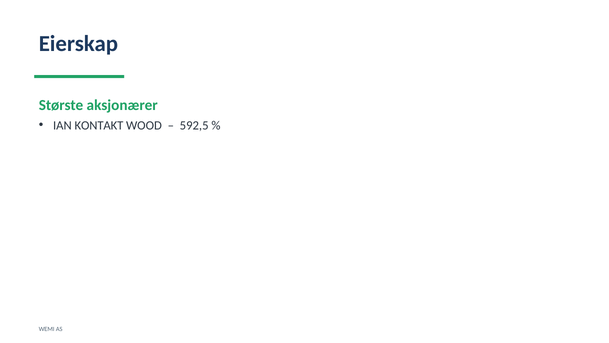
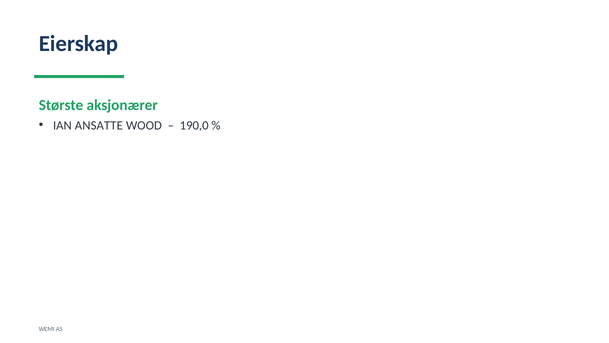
KONTAKT: KONTAKT -> ANSATTE (99, 125)
592,5: 592,5 -> 190,0 (194, 125)
